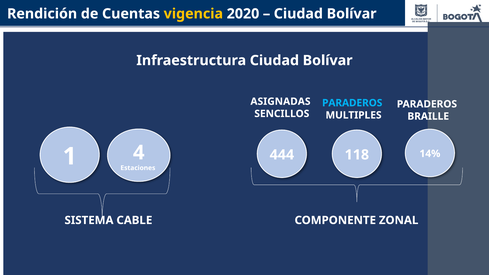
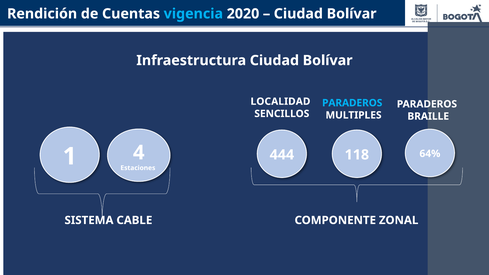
vigencia colour: yellow -> light blue (193, 14)
ASIGNADAS: ASIGNADAS -> LOCALIDAD (280, 101)
14%: 14% -> 64% (430, 154)
